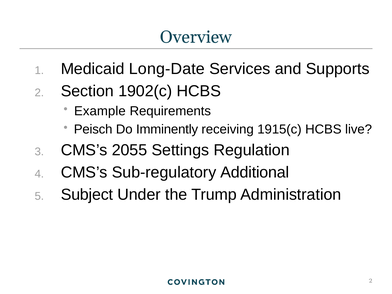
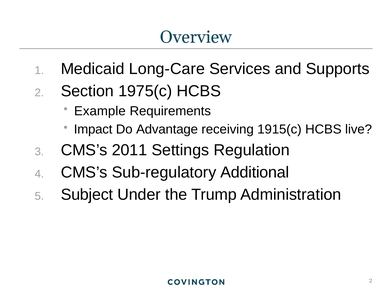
Long-Date: Long-Date -> Long-Care (167, 69)
1902(c: 1902(c -> 1975(c (145, 91)
Peisch: Peisch -> Impact (93, 129)
Imminently: Imminently -> Advantage (167, 129)
2055: 2055 -> 2011 (129, 150)
